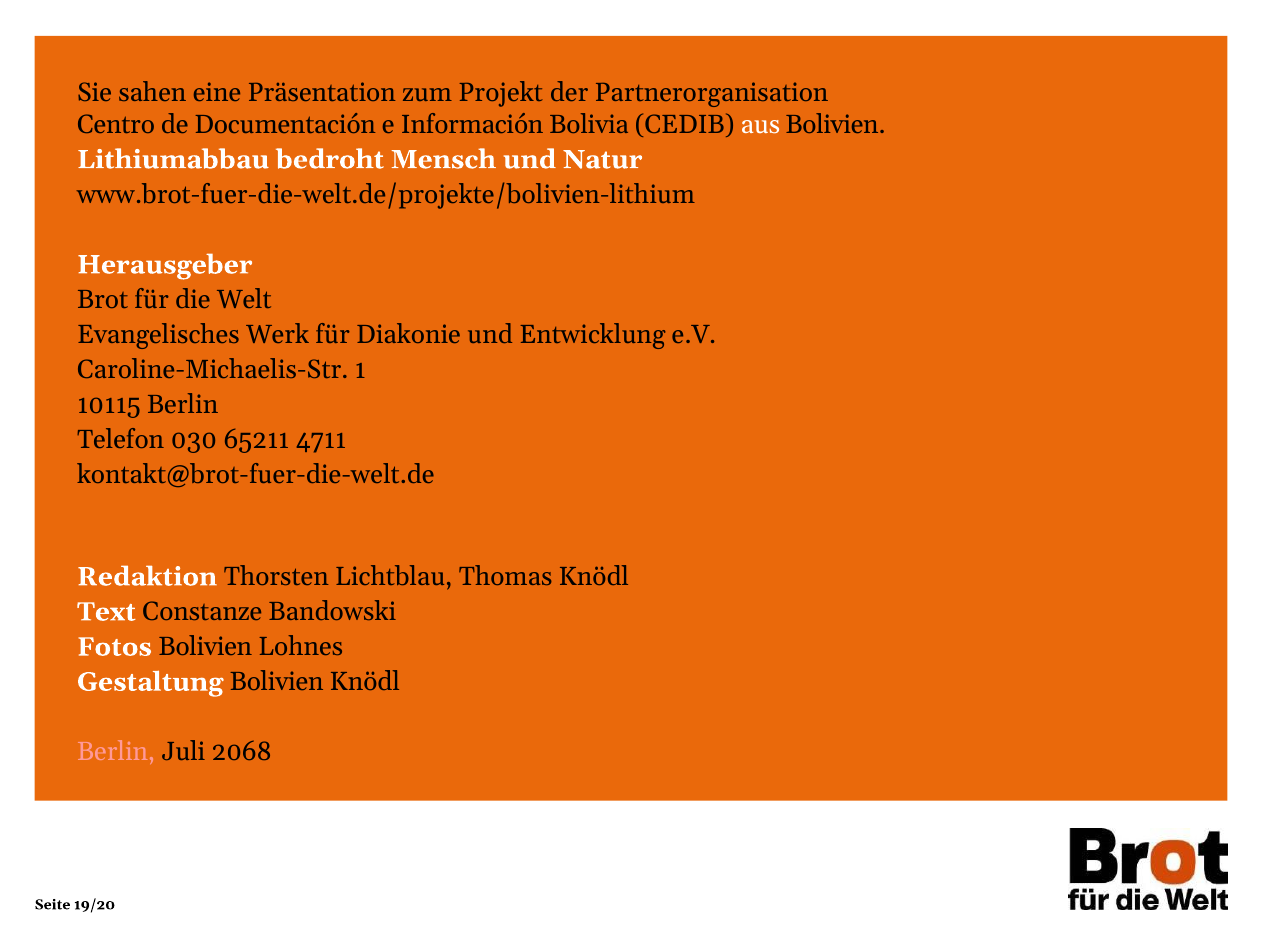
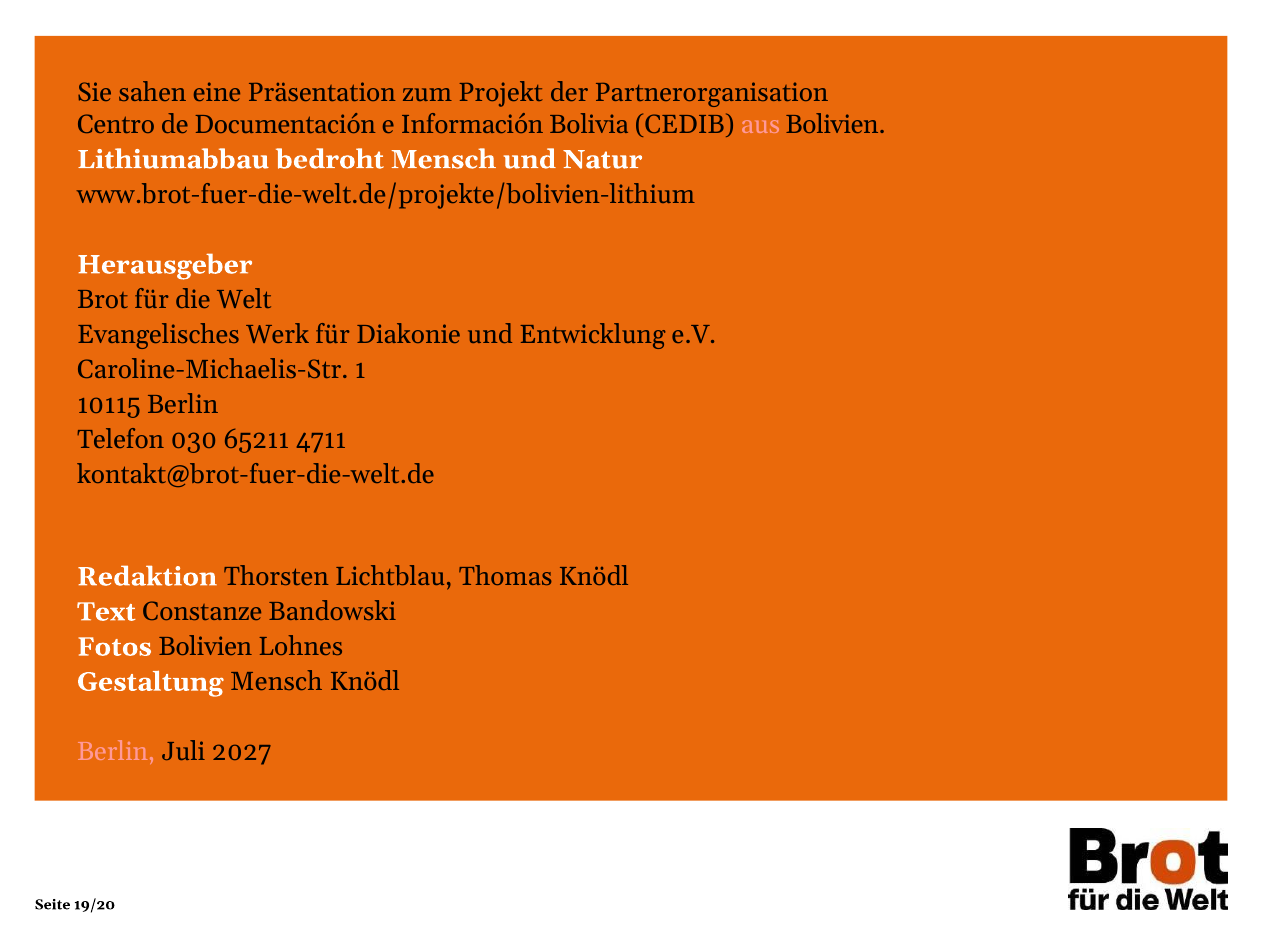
aus colour: white -> pink (761, 125)
Gestaltung Bolivien: Bolivien -> Mensch (276, 682)
2068: 2068 -> 2027 (242, 752)
